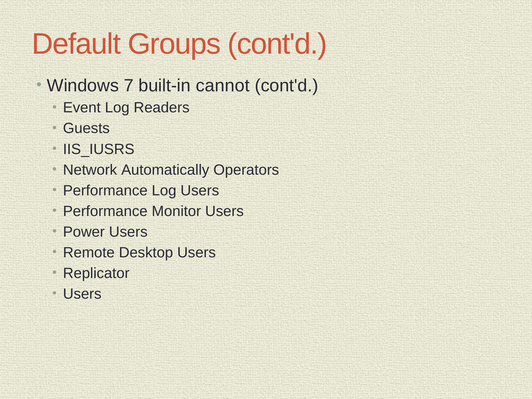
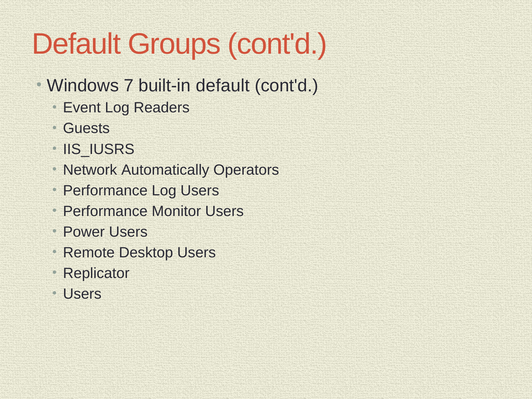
built-in cannot: cannot -> default (223, 85)
